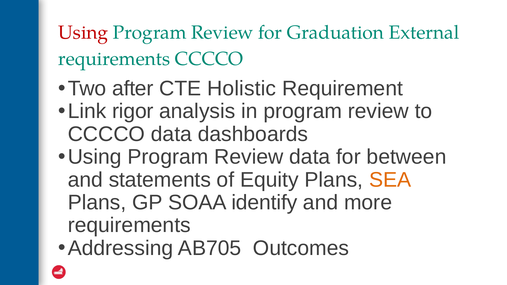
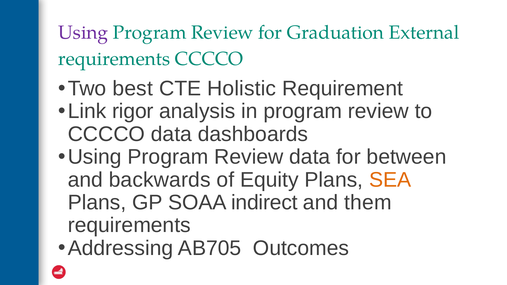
Using colour: red -> purple (83, 33)
after: after -> best (133, 89)
statements: statements -> backwards (160, 180)
identify: identify -> indirect (264, 203)
more: more -> them (368, 203)
